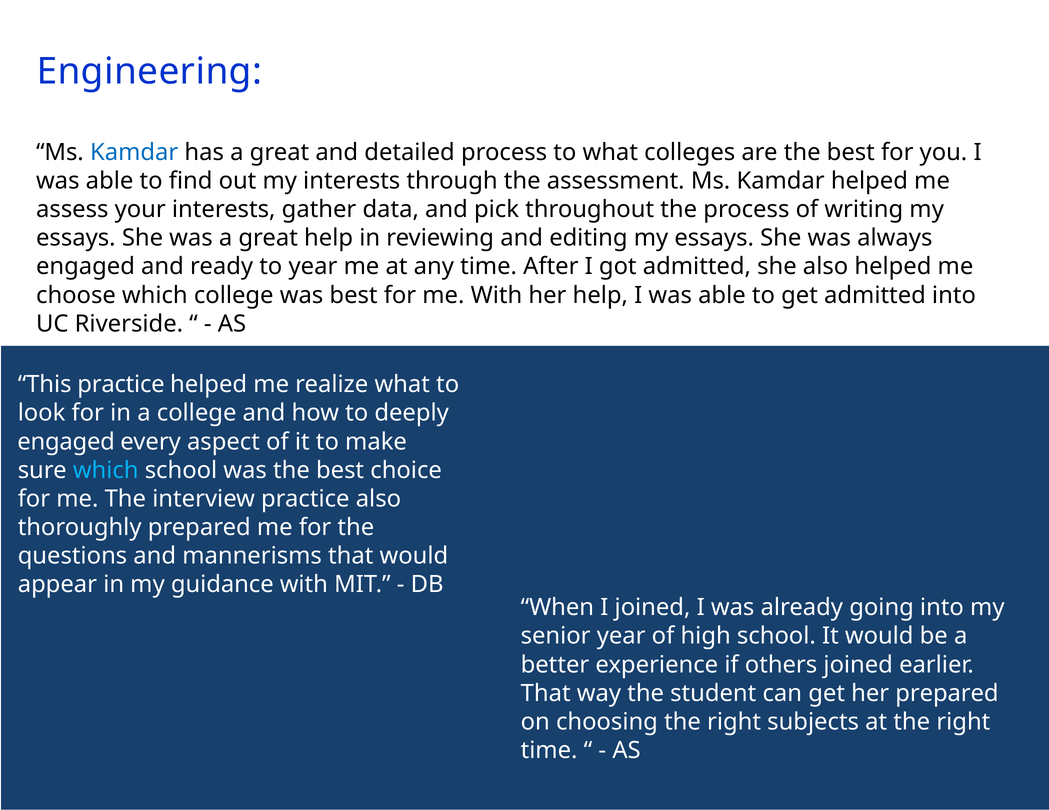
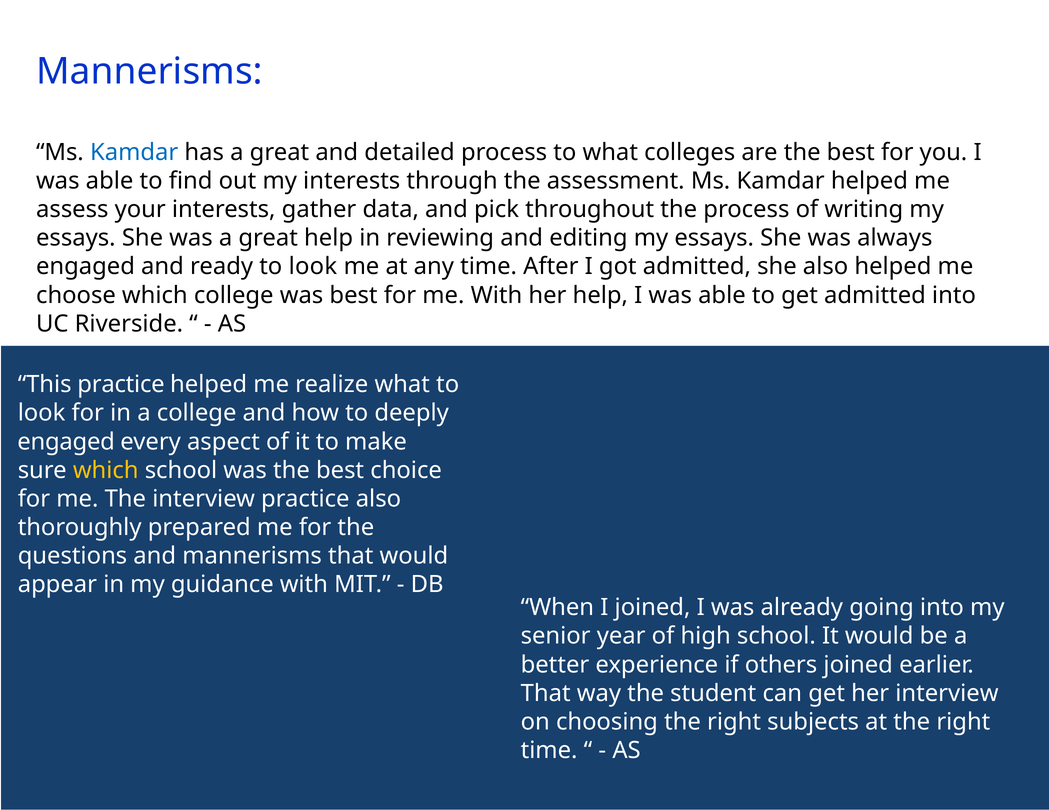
Engineering: Engineering -> Mannerisms (149, 71)
ready to year: year -> look (313, 267)
which colour: light blue -> yellow (106, 471)
her prepared: prepared -> interview (947, 694)
